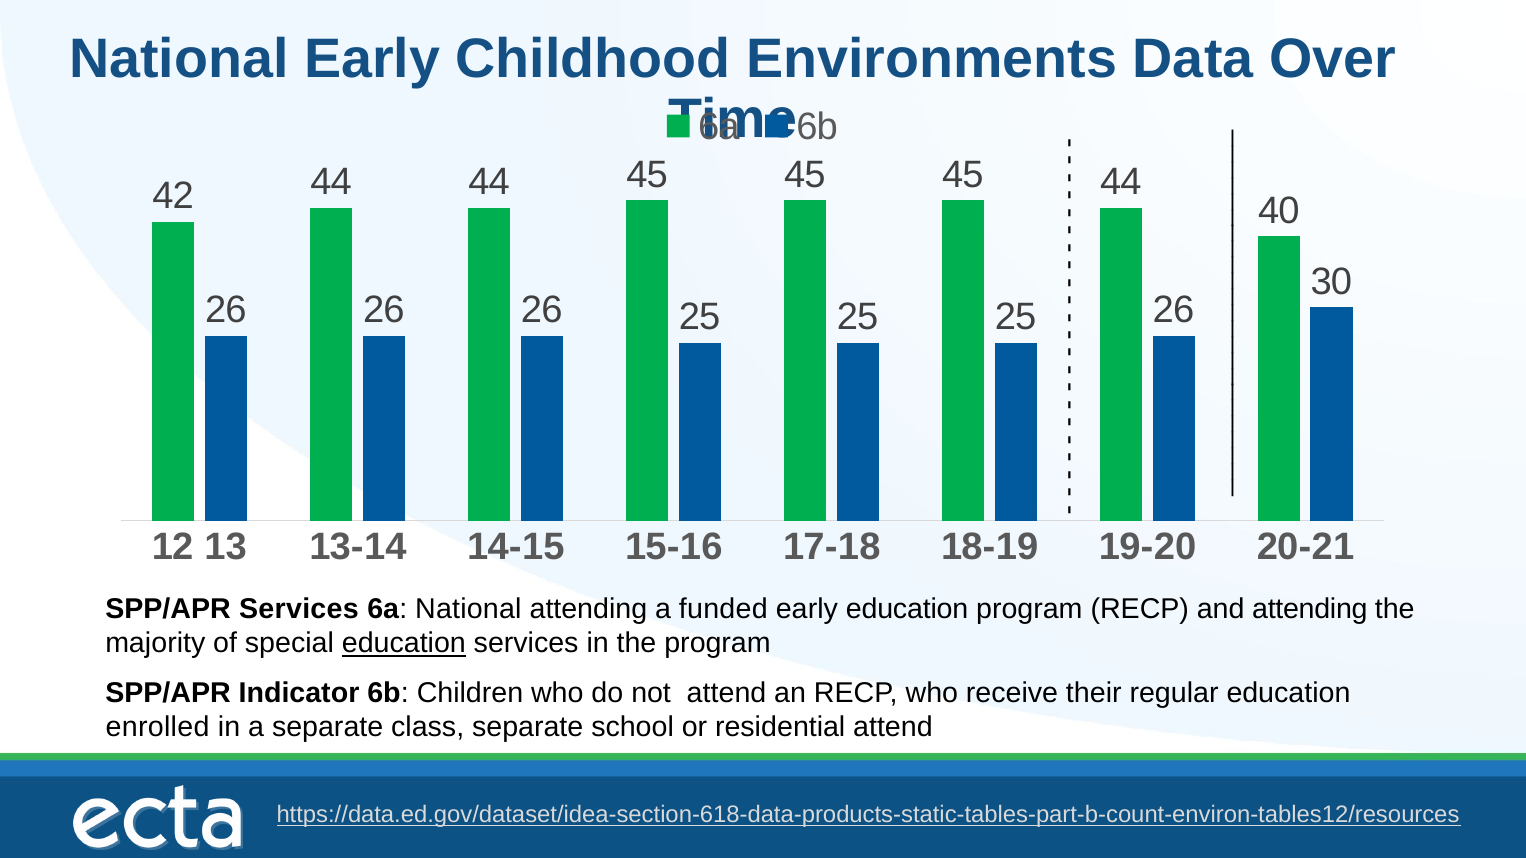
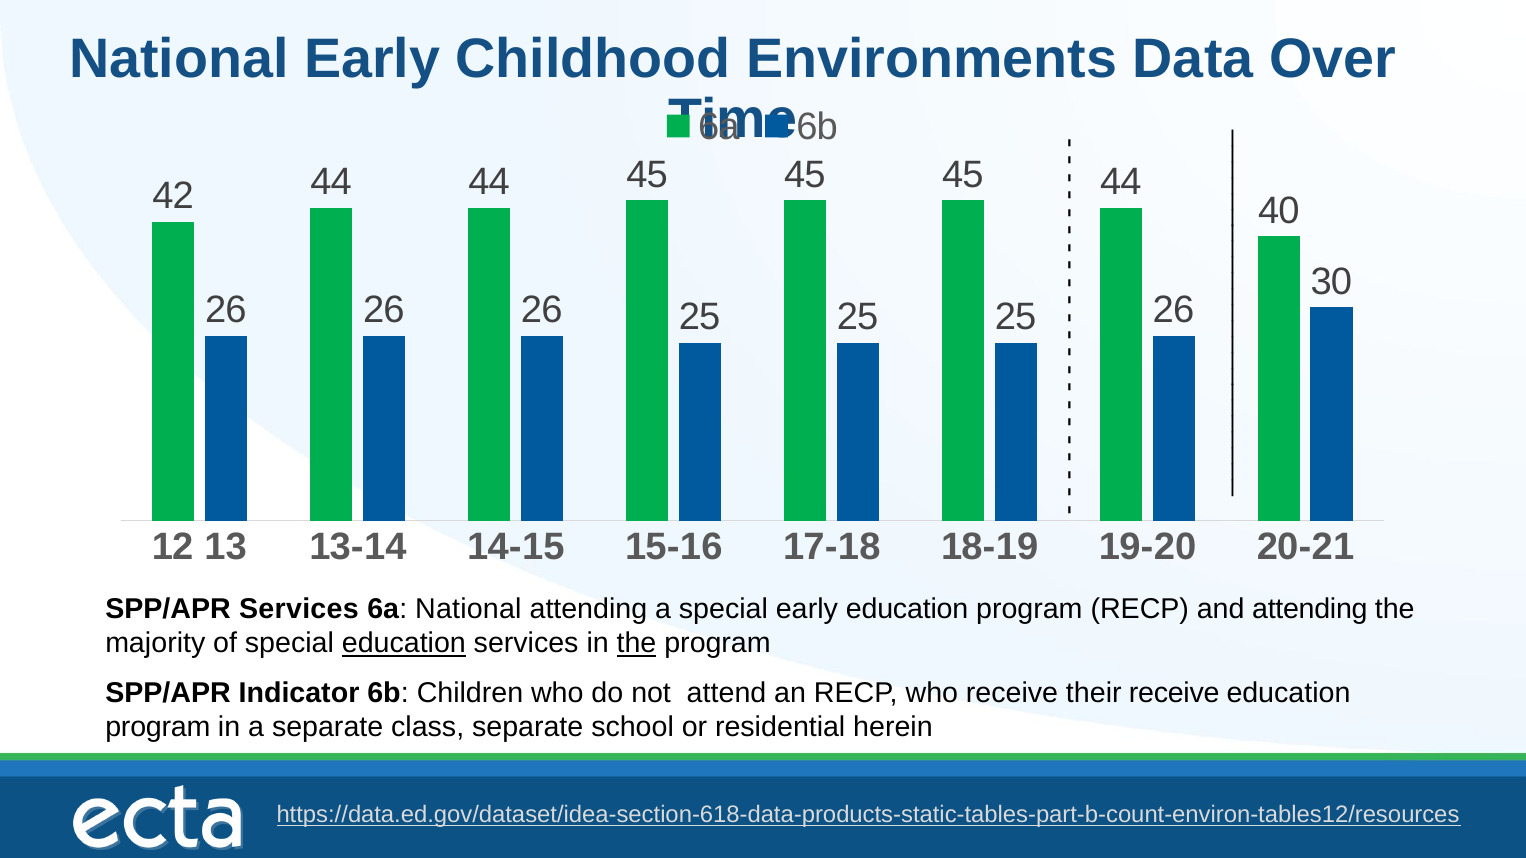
a funded: funded -> special (723, 609)
the underline: none -> present (636, 644)
their regular: regular -> receive (1174, 693)
enrolled: enrolled -> program (158, 728)
residential attend: attend -> herein (893, 728)
